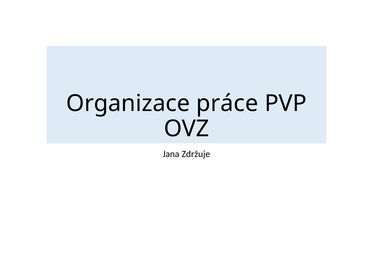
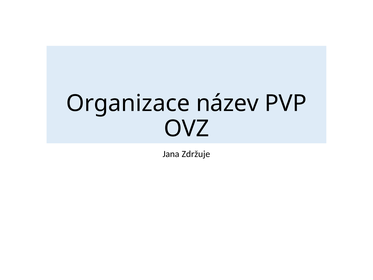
práce: práce -> název (227, 103)
